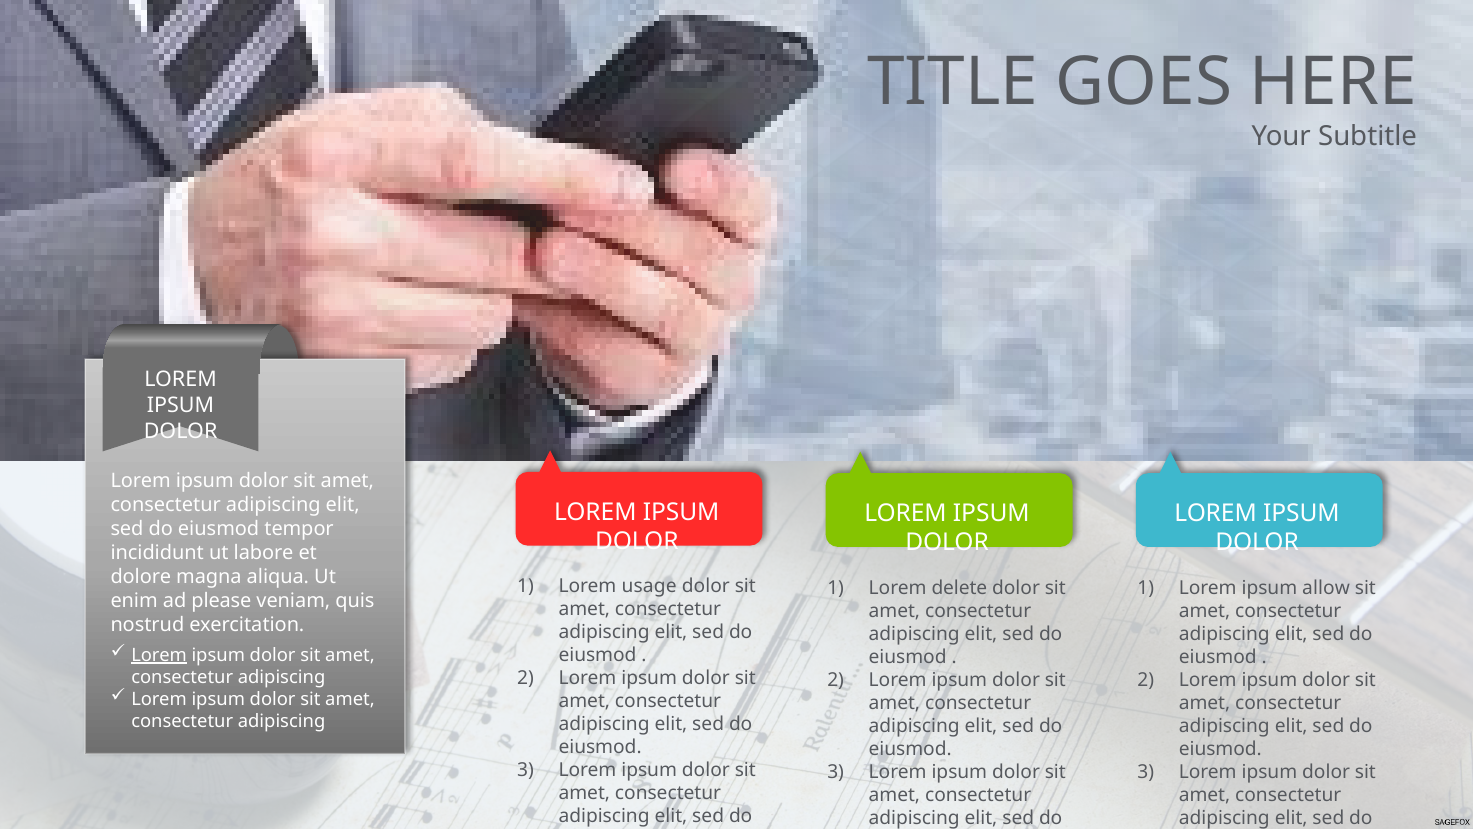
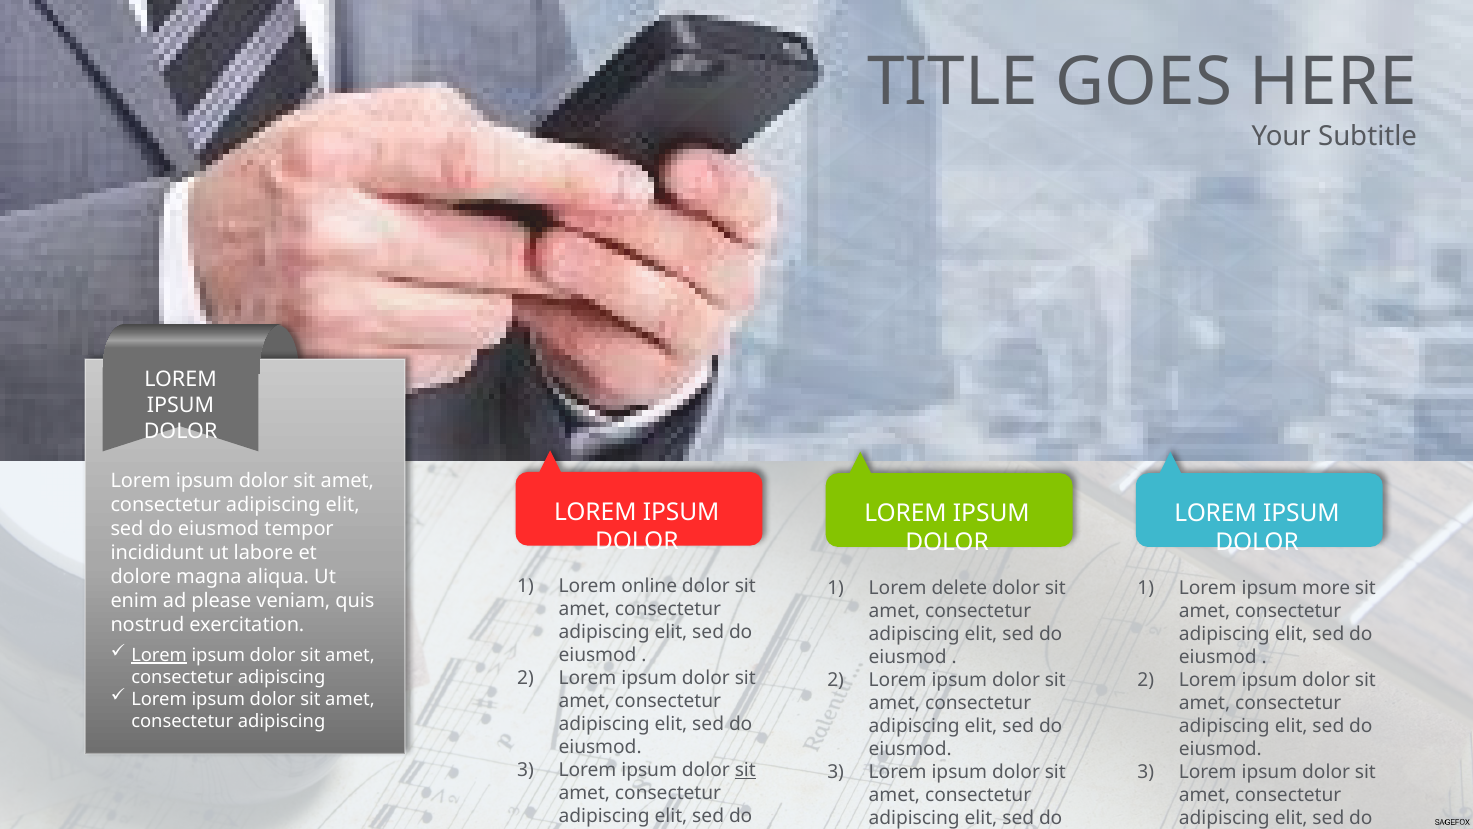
usage: usage -> online (649, 586)
allow: allow -> more (1326, 587)
sit underline: none -> present (745, 770)
